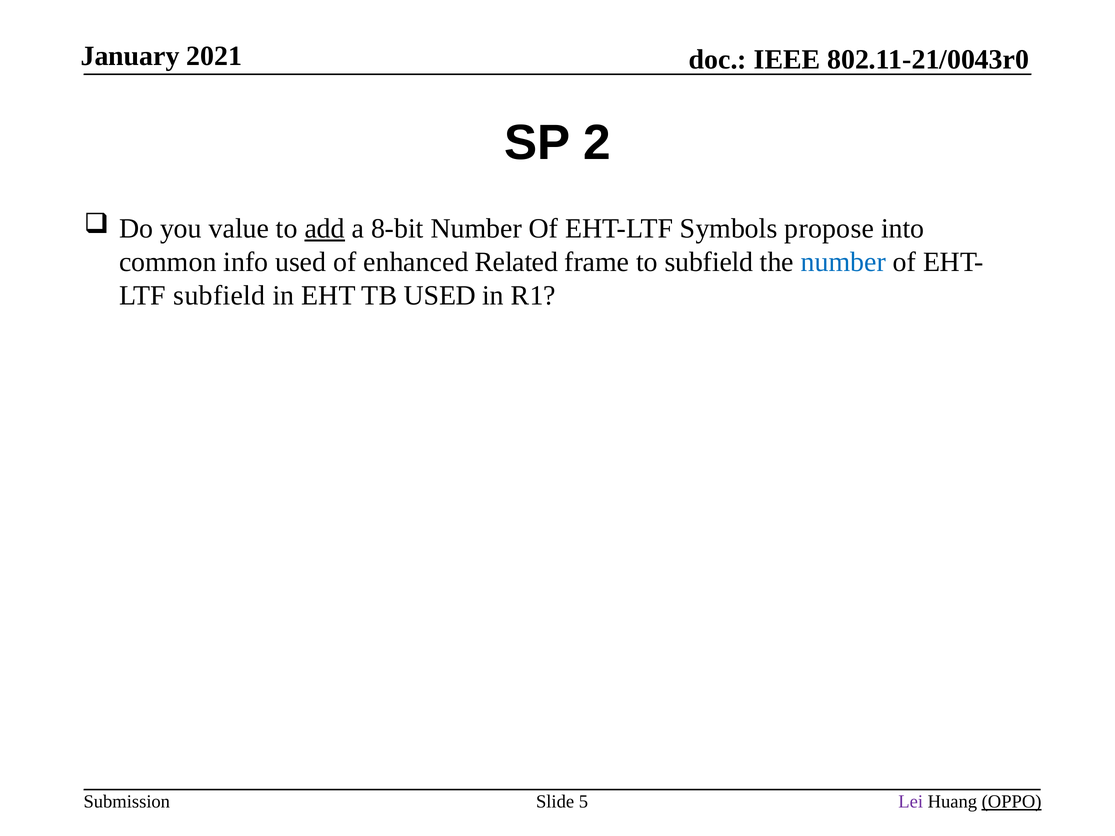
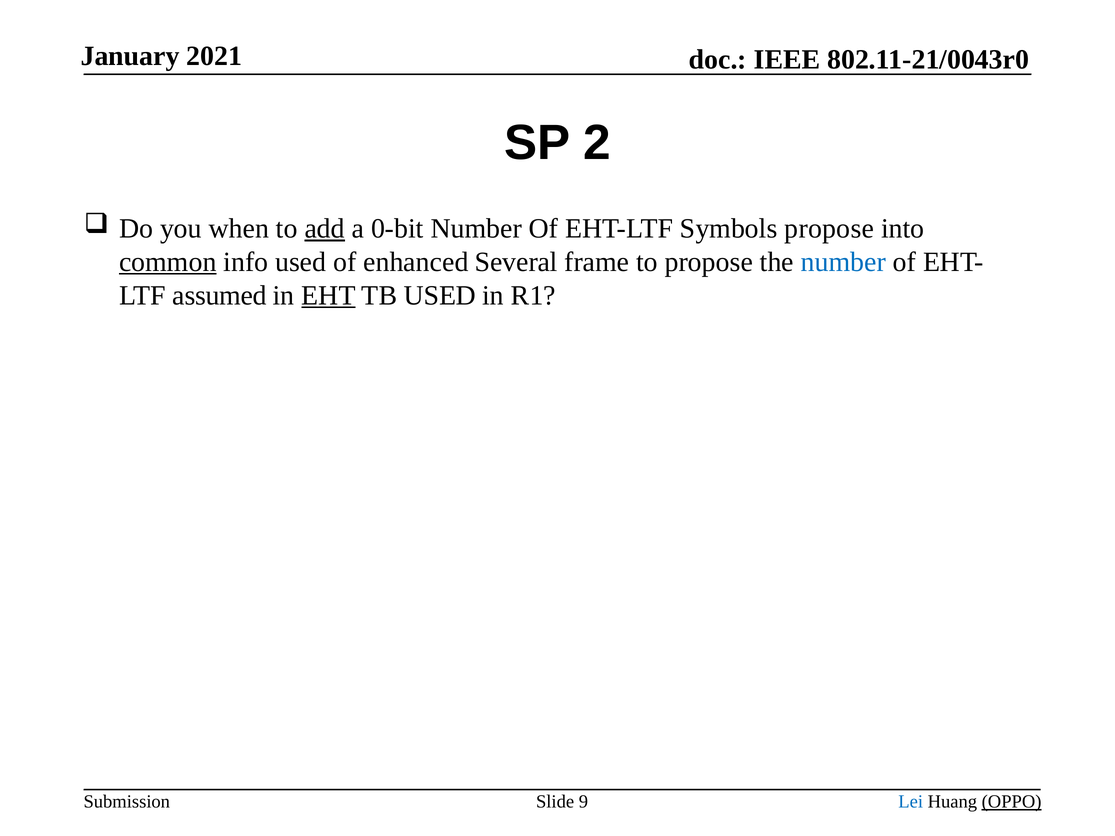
value: value -> when (239, 229)
8-bit: 8-bit -> 0-bit (397, 229)
common underline: none -> present (168, 262)
Related: Related -> Several (516, 262)
to subfield: subfield -> propose (709, 262)
subfield: subfield -> assumed (220, 295)
EHT underline: none -> present (329, 295)
5: 5 -> 9 (583, 802)
Lei colour: purple -> blue (911, 802)
